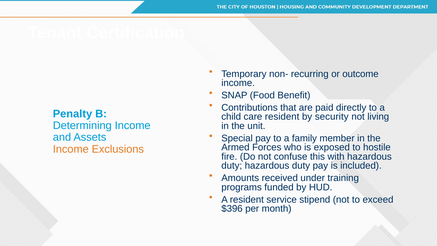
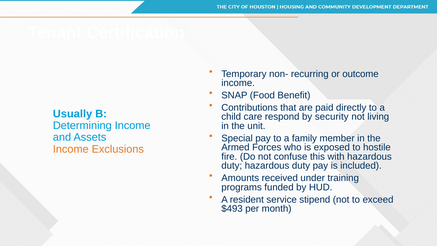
Penalty: Penalty -> Usually (73, 114)
care resident: resident -> respond (282, 117)
$396: $396 -> $493 (232, 209)
